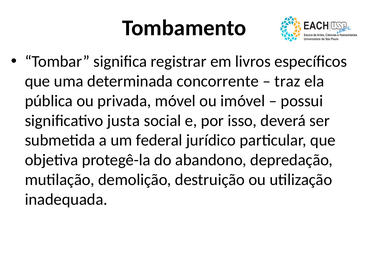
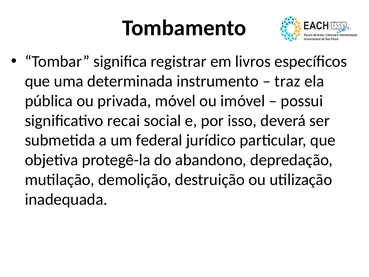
concorrente: concorrente -> instrumento (218, 81)
justa: justa -> recai (124, 120)
